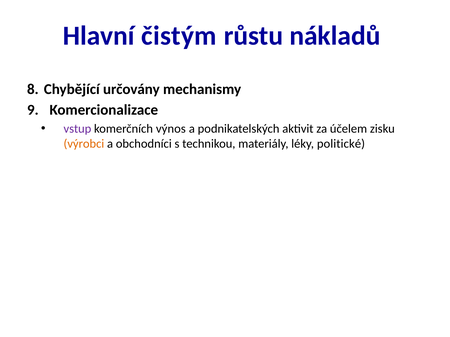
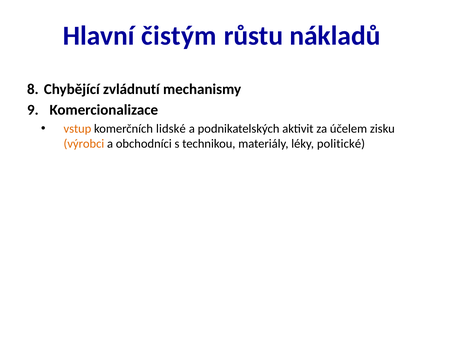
určovány: určovány -> zvládnutí (131, 89)
vstup colour: purple -> orange (77, 129)
výnos: výnos -> lidské (171, 129)
